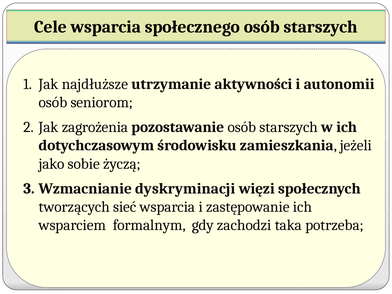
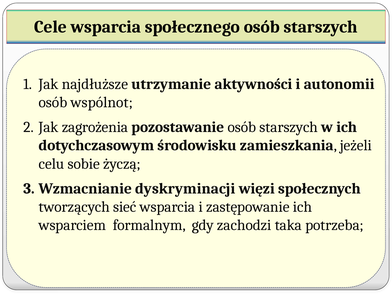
seniorom: seniorom -> wspólnot (102, 102)
jako: jako -> celu (52, 164)
